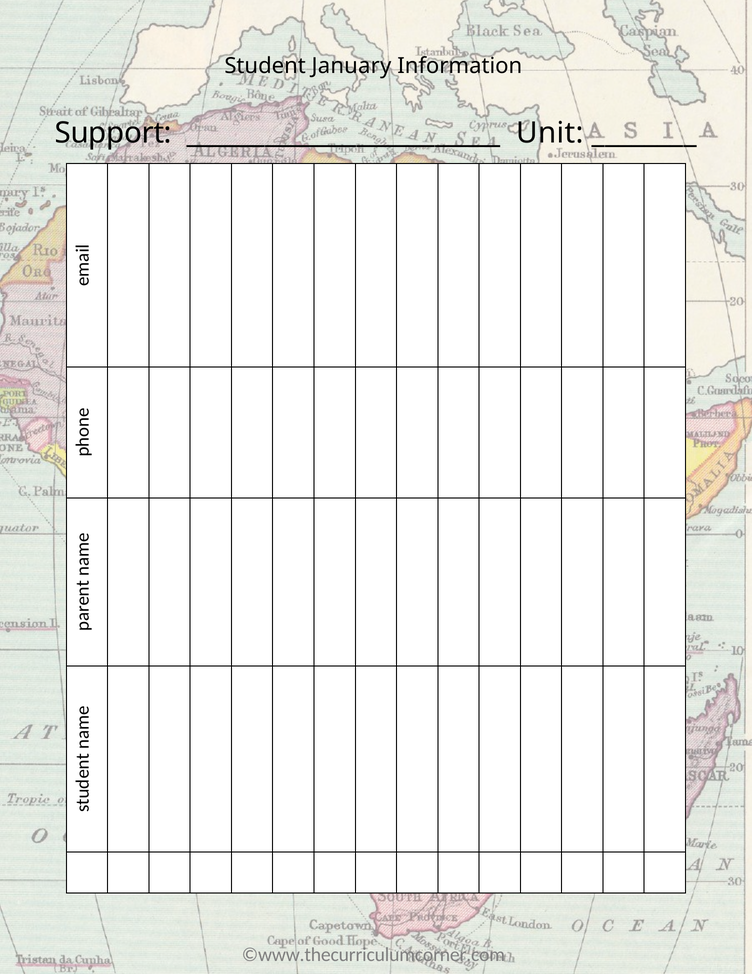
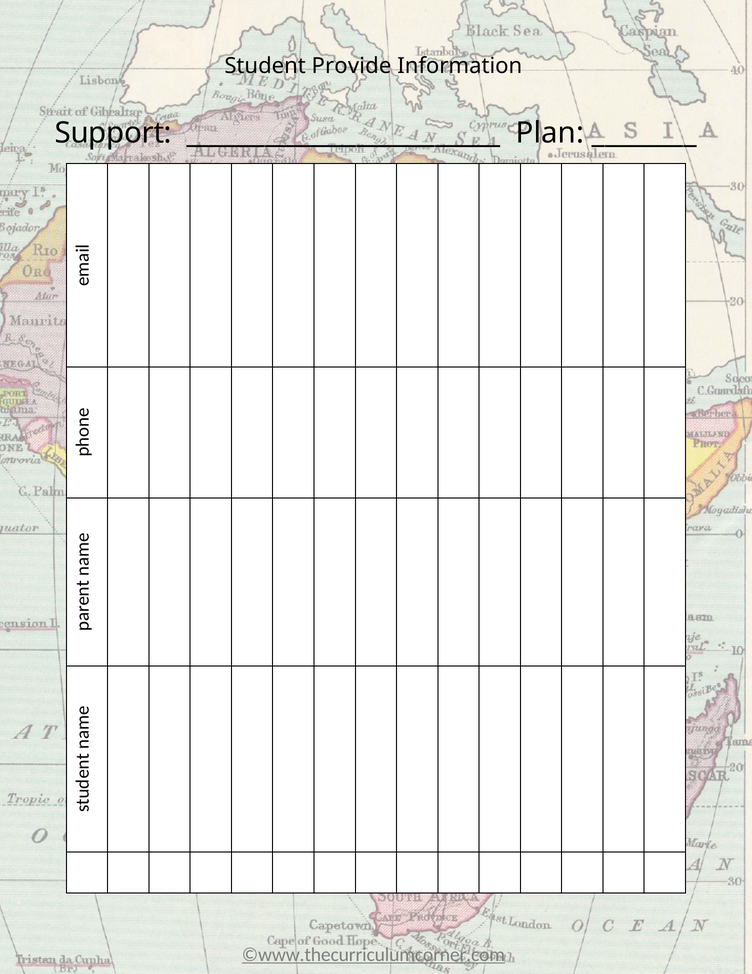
January: January -> Provide (351, 66)
Unit: Unit -> Plan (550, 133)
©www.thecurriculumcorner.com underline: none -> present (373, 954)
